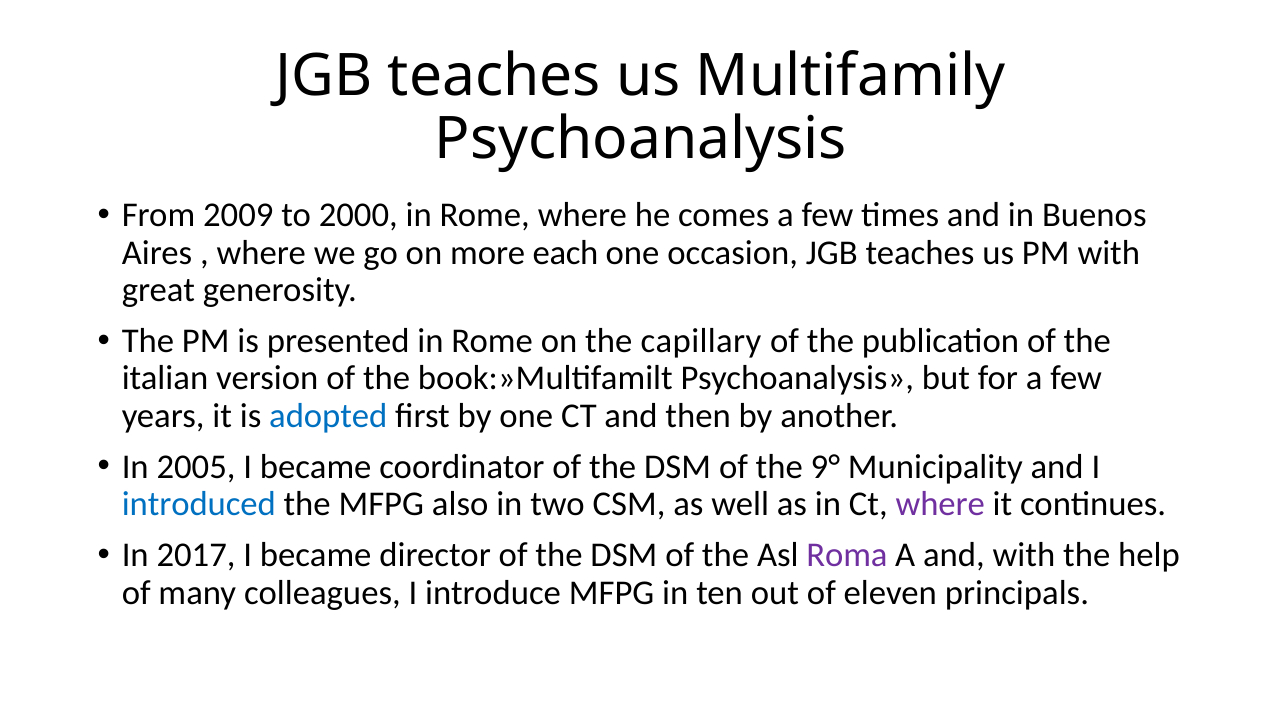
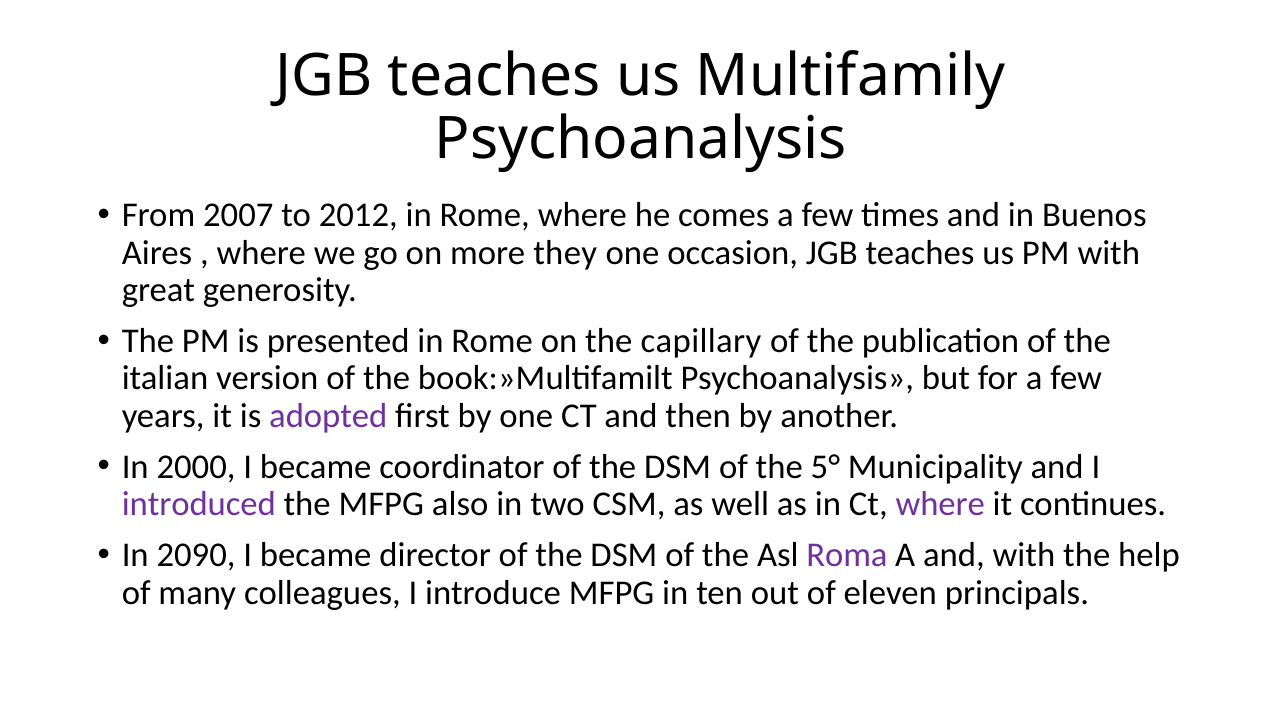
2009: 2009 -> 2007 (238, 215)
2000: 2000 -> 2012 (358, 215)
each: each -> they (565, 253)
adopted colour: blue -> purple (328, 416)
2005: 2005 -> 2000 (196, 467)
9°: 9° -> 5° (825, 467)
introduced colour: blue -> purple (199, 504)
2017: 2017 -> 2090 (196, 555)
